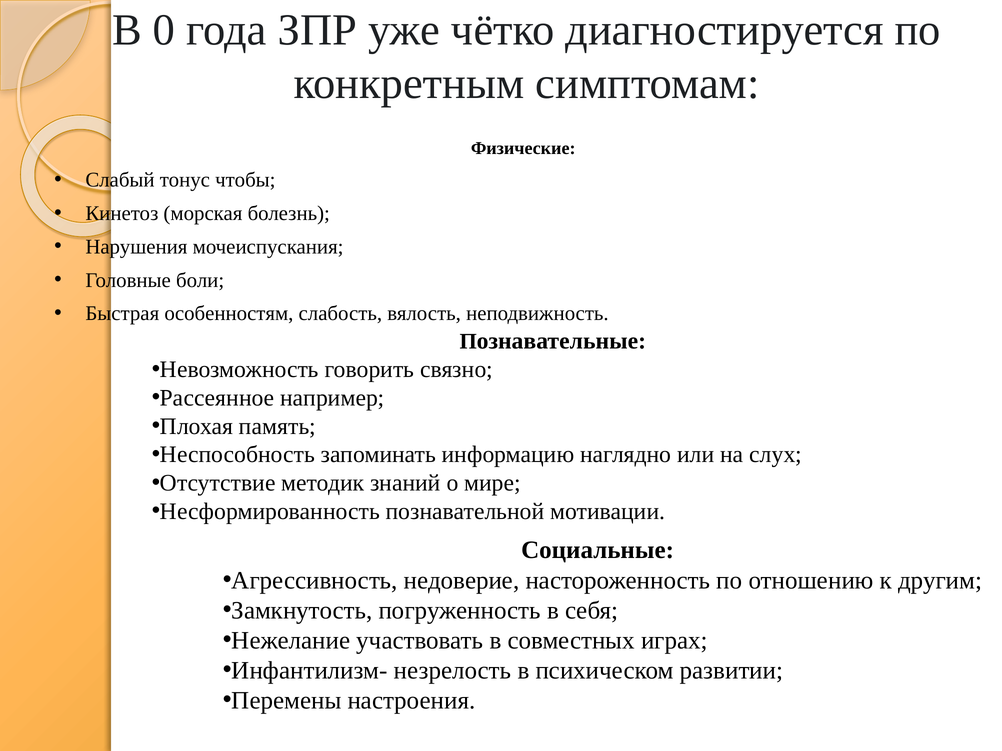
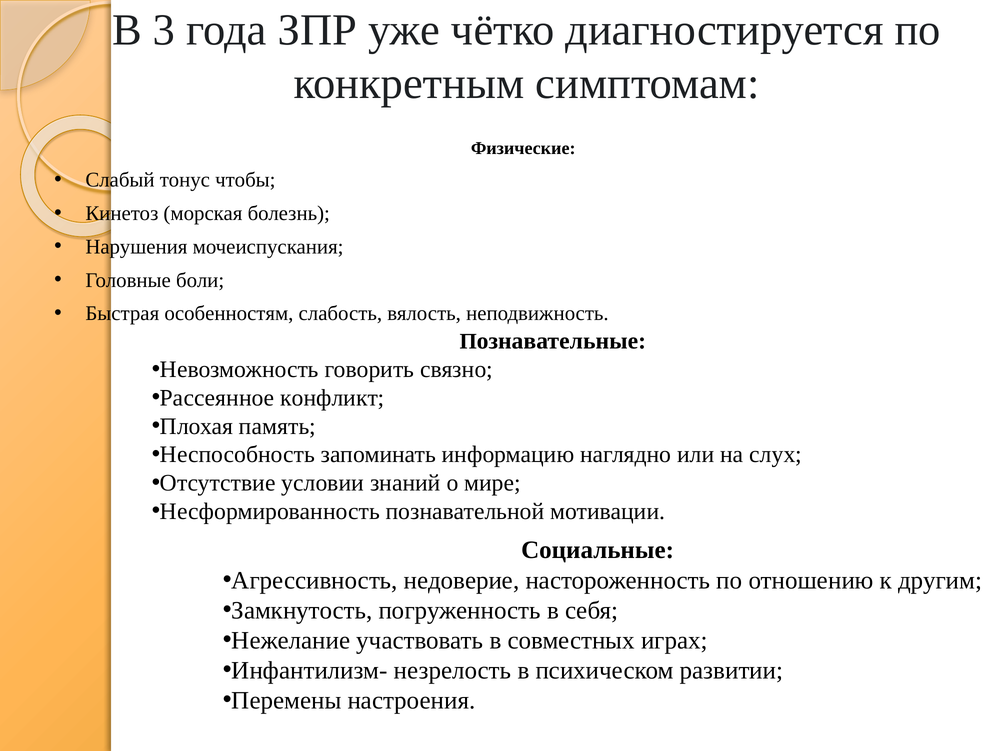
0: 0 -> 3 (164, 30)
например: например -> конфликт (332, 398)
методик: методик -> условии (323, 483)
